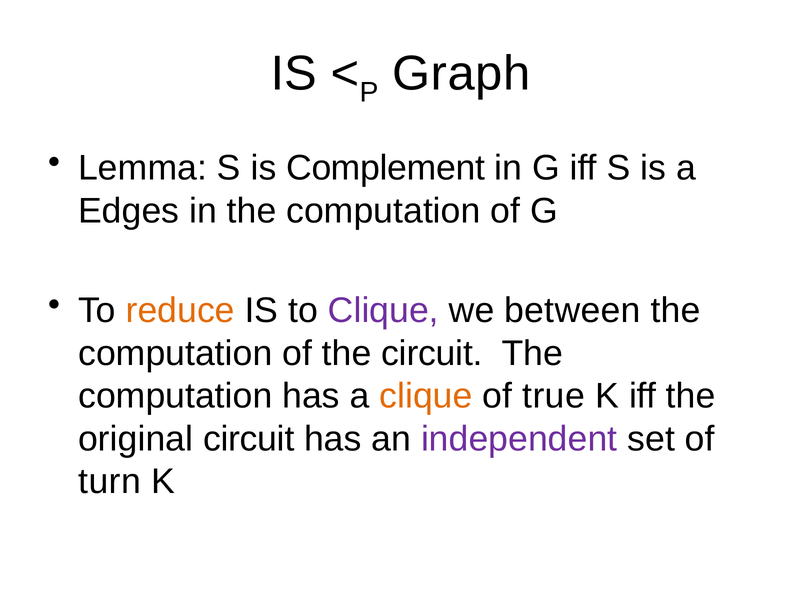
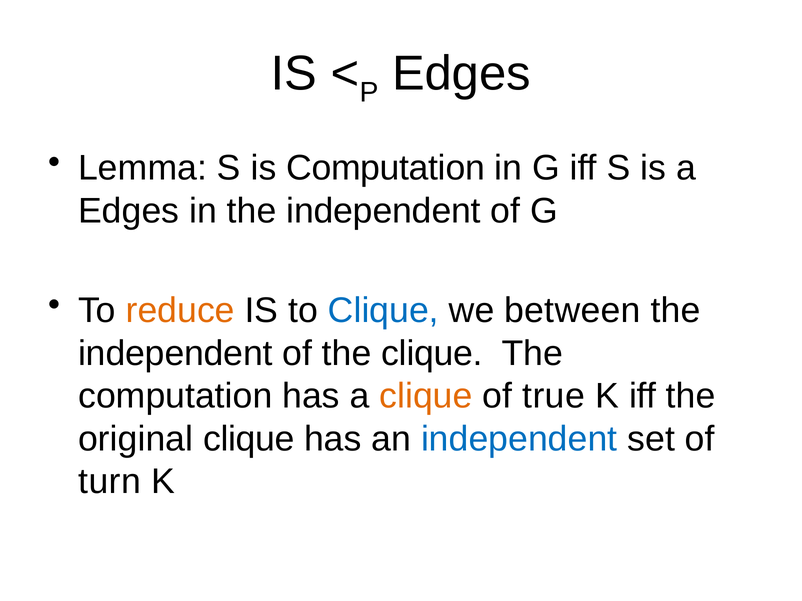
Graph: Graph -> Edges (461, 74)
is Complement: Complement -> Computation (386, 168)
in the computation: computation -> independent (383, 211)
Clique colour: purple -> blue (383, 311)
computation: computation -> independent (175, 354)
the circuit: circuit -> clique (432, 354)
original circuit: circuit -> clique (249, 439)
independent colour: purple -> blue (519, 439)
